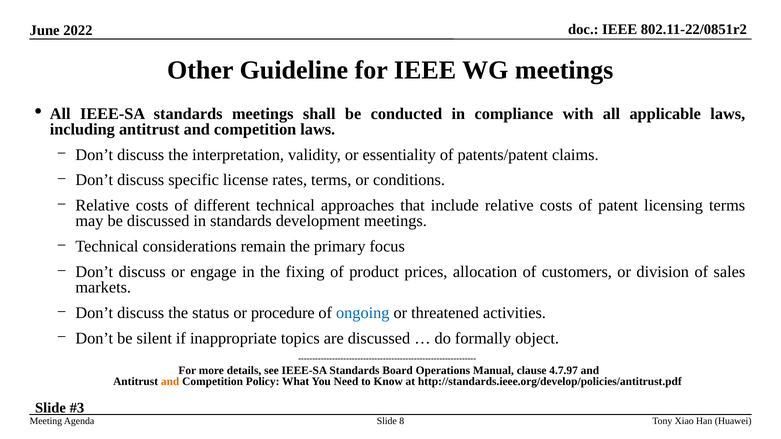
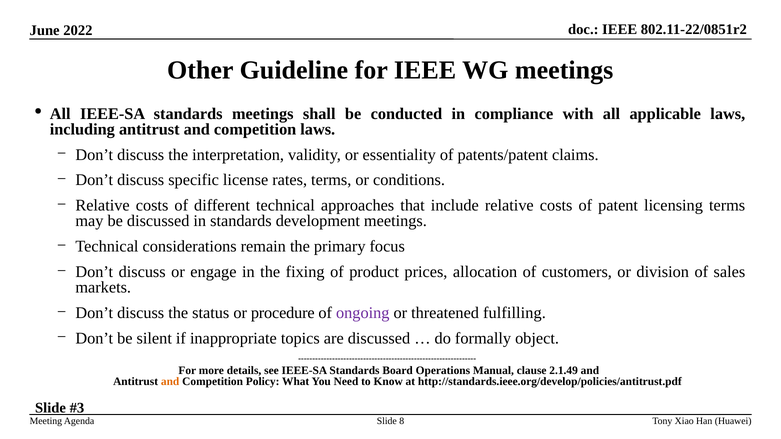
ongoing colour: blue -> purple (363, 313)
activities: activities -> fulfilling (514, 313)
4.7.97: 4.7.97 -> 2.1.49 (564, 371)
